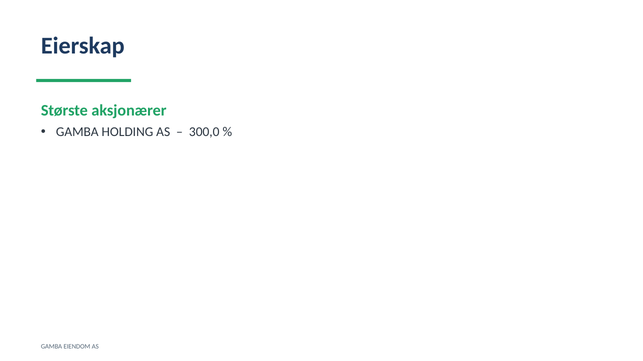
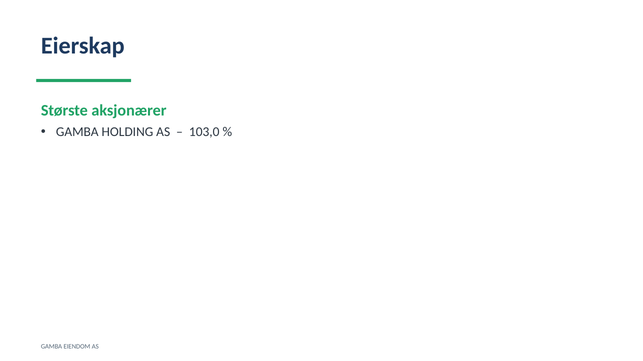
300,0: 300,0 -> 103,0 (204, 132)
